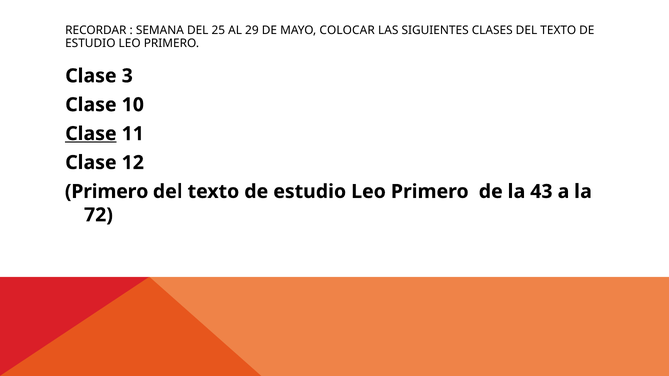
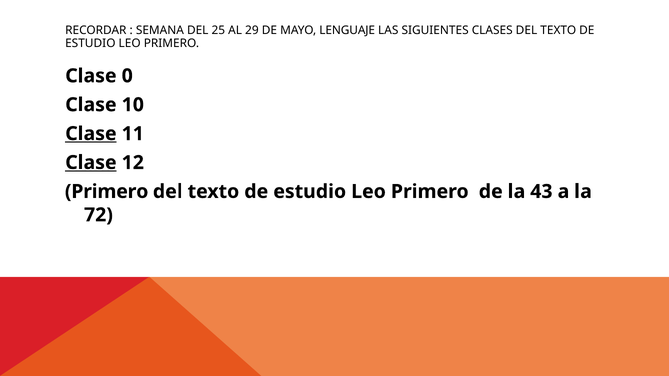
COLOCAR: COLOCAR -> LENGUAJE (347, 31)
3: 3 -> 0 (127, 76)
Clase underline: none -> present (91, 163)
